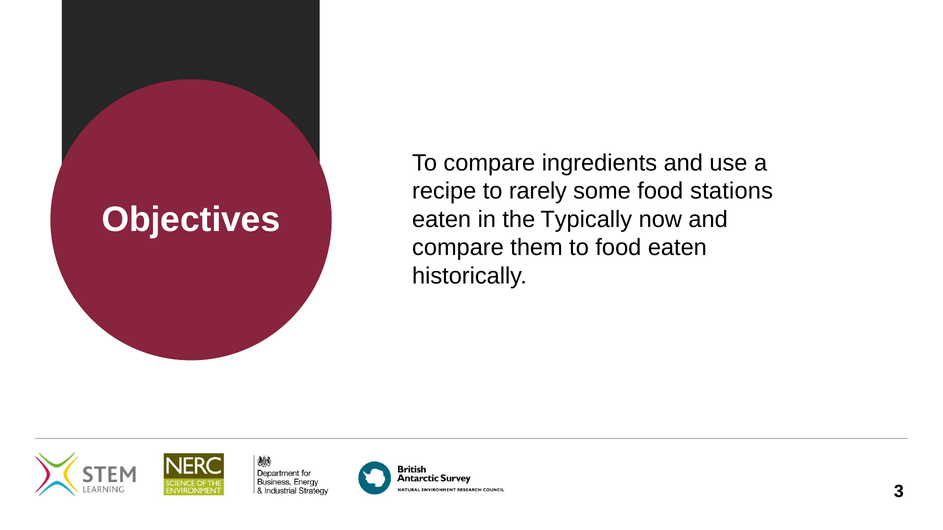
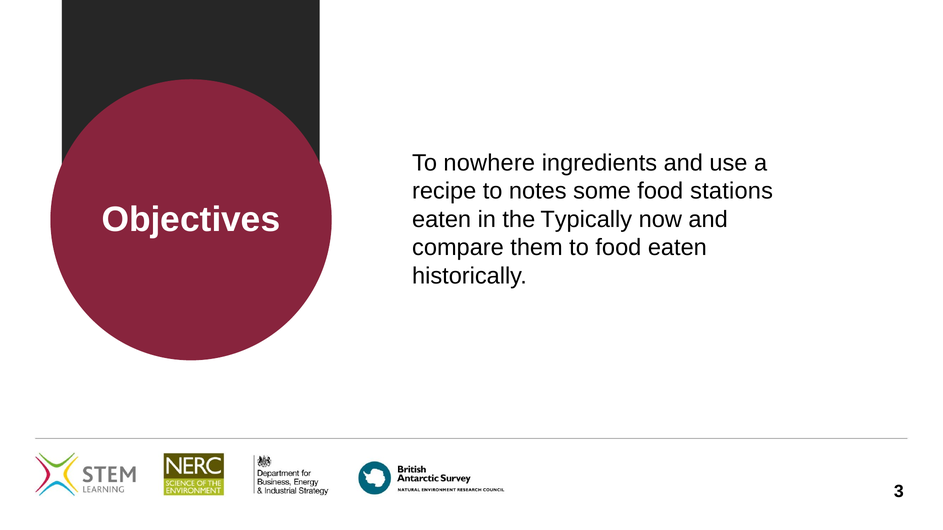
To compare: compare -> nowhere (489, 163)
rarely: rarely -> notes (538, 191)
